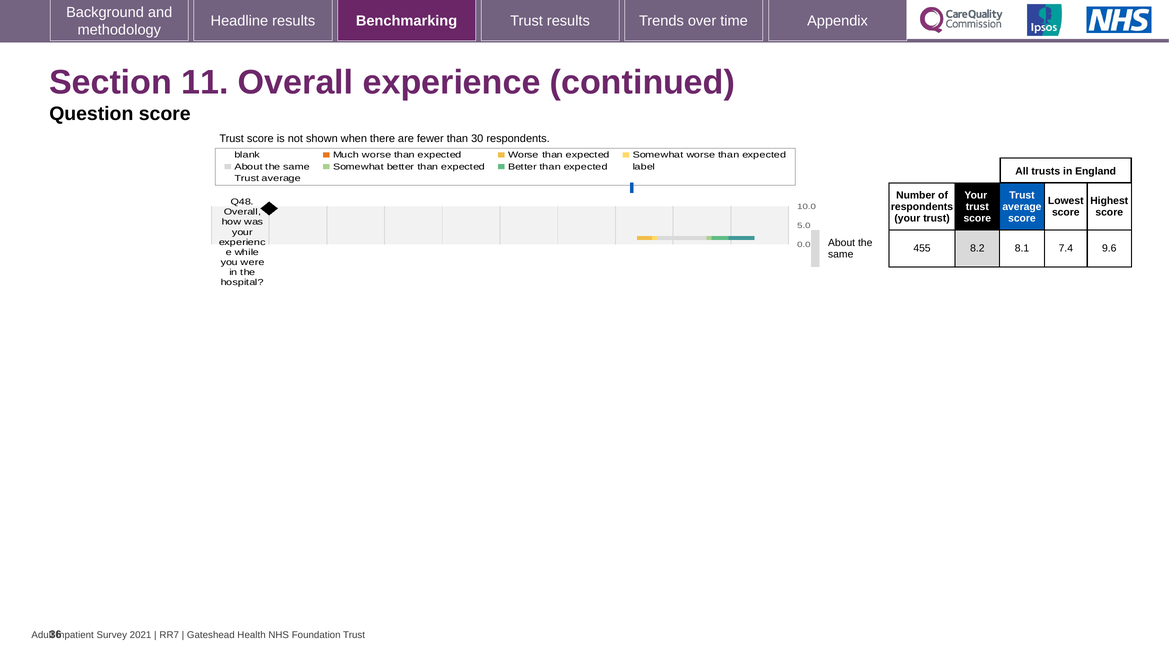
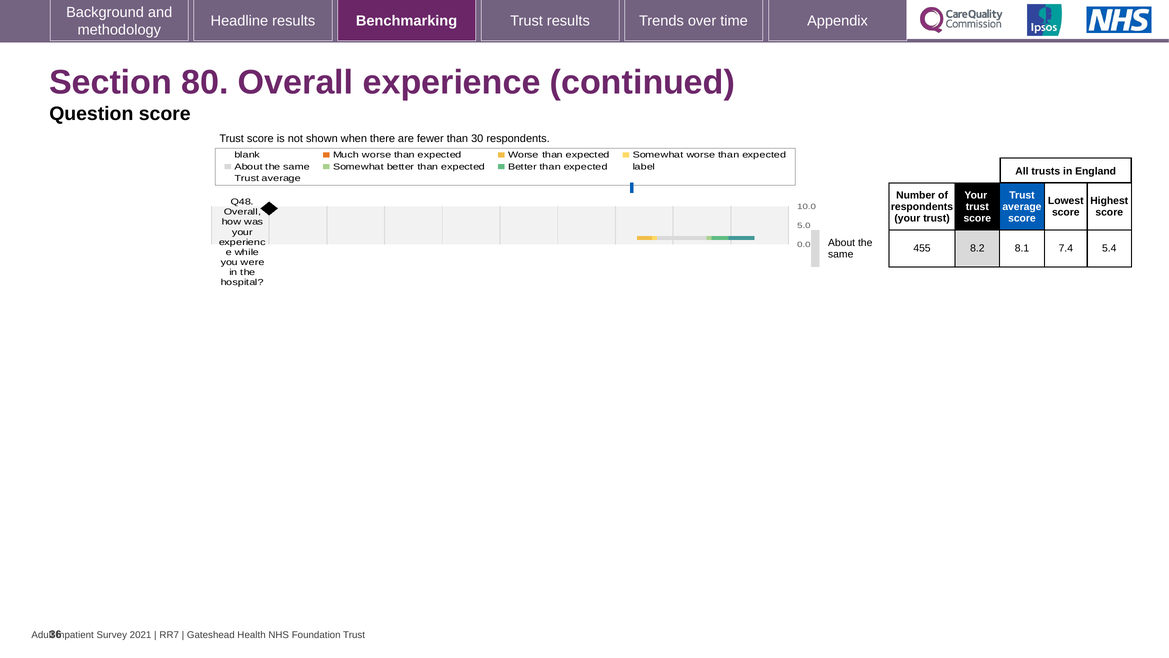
11: 11 -> 80 (205, 83)
9.6: 9.6 -> 5.4 (1109, 248)
